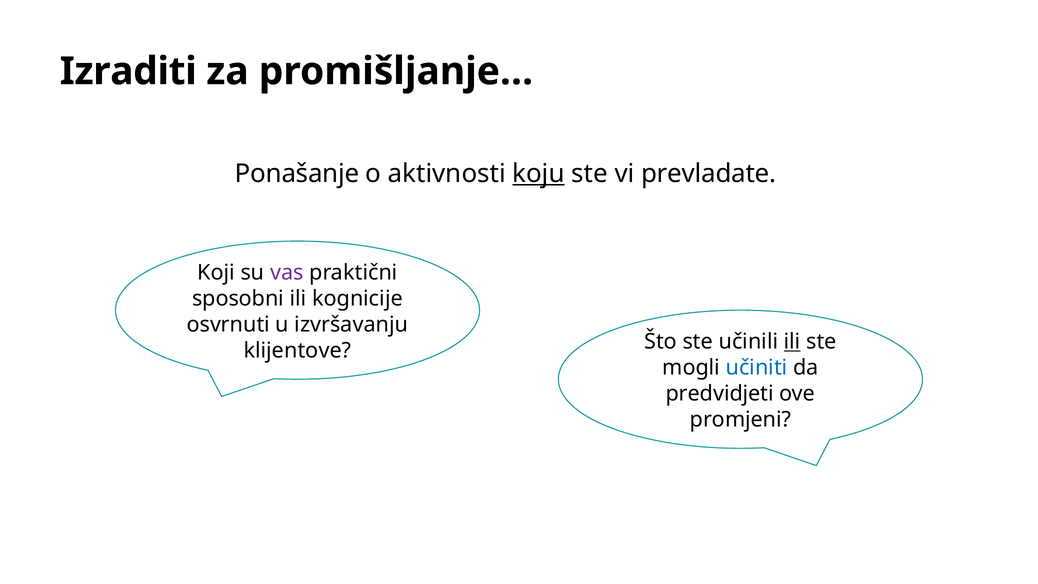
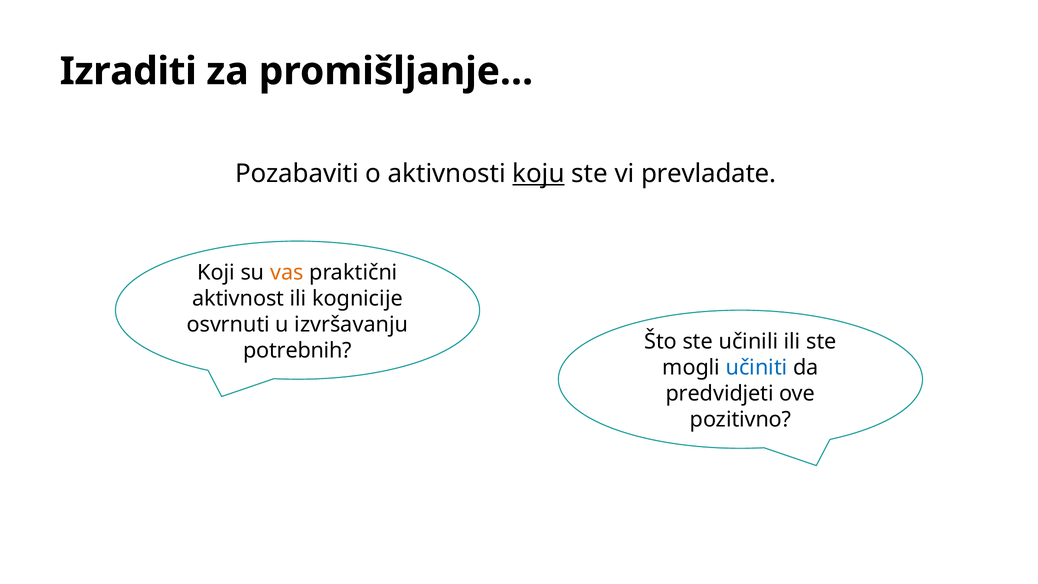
Ponašanje: Ponašanje -> Pozabaviti (297, 174)
vas colour: purple -> orange (287, 273)
sposobni: sposobni -> aktivnost (238, 299)
klijentove: klijentove -> potrebnih (298, 351)
ili underline: present -> none (792, 342)
promjeni: promjeni -> pozitivno (741, 420)
